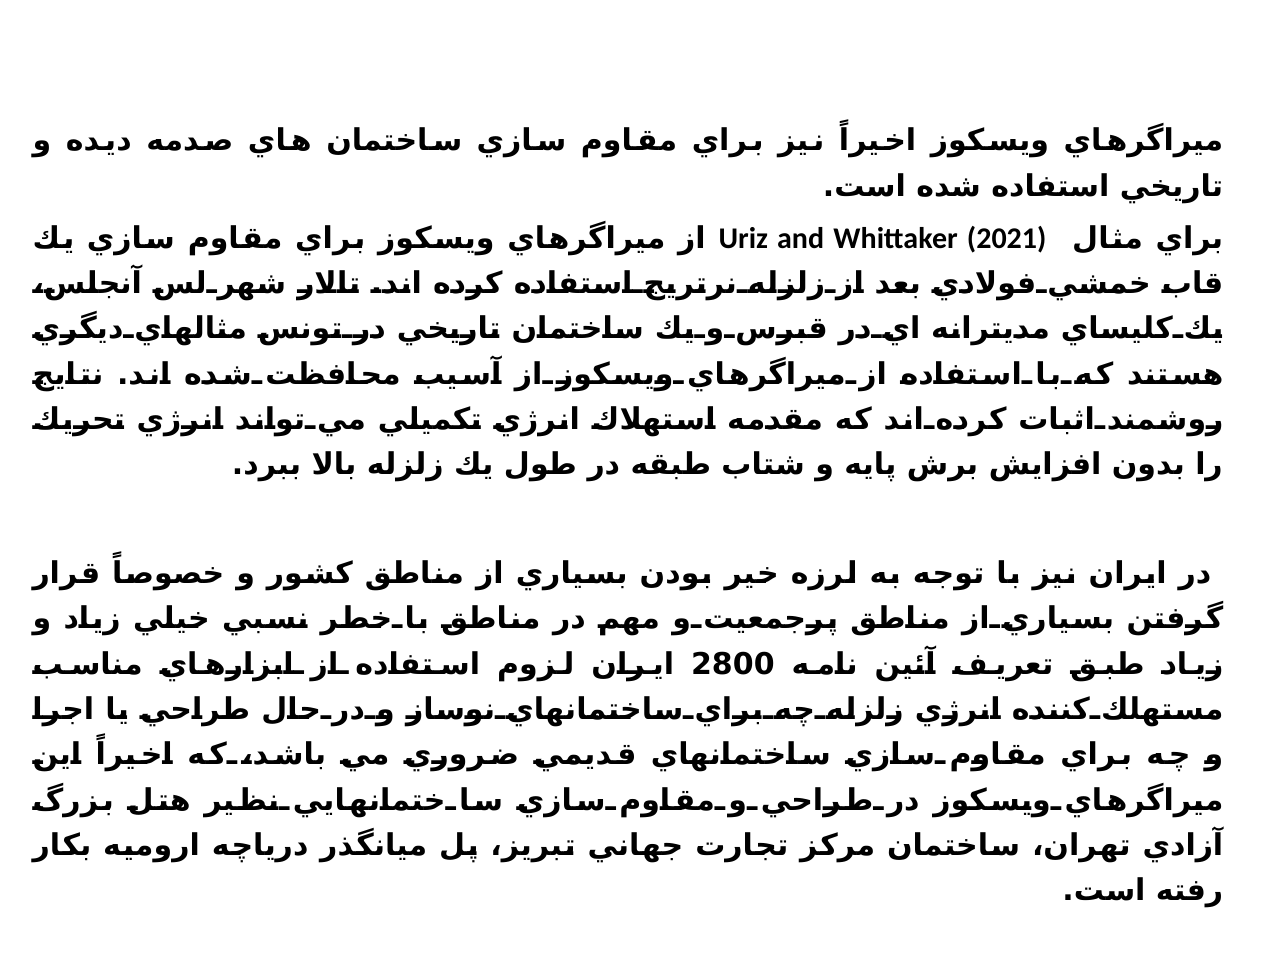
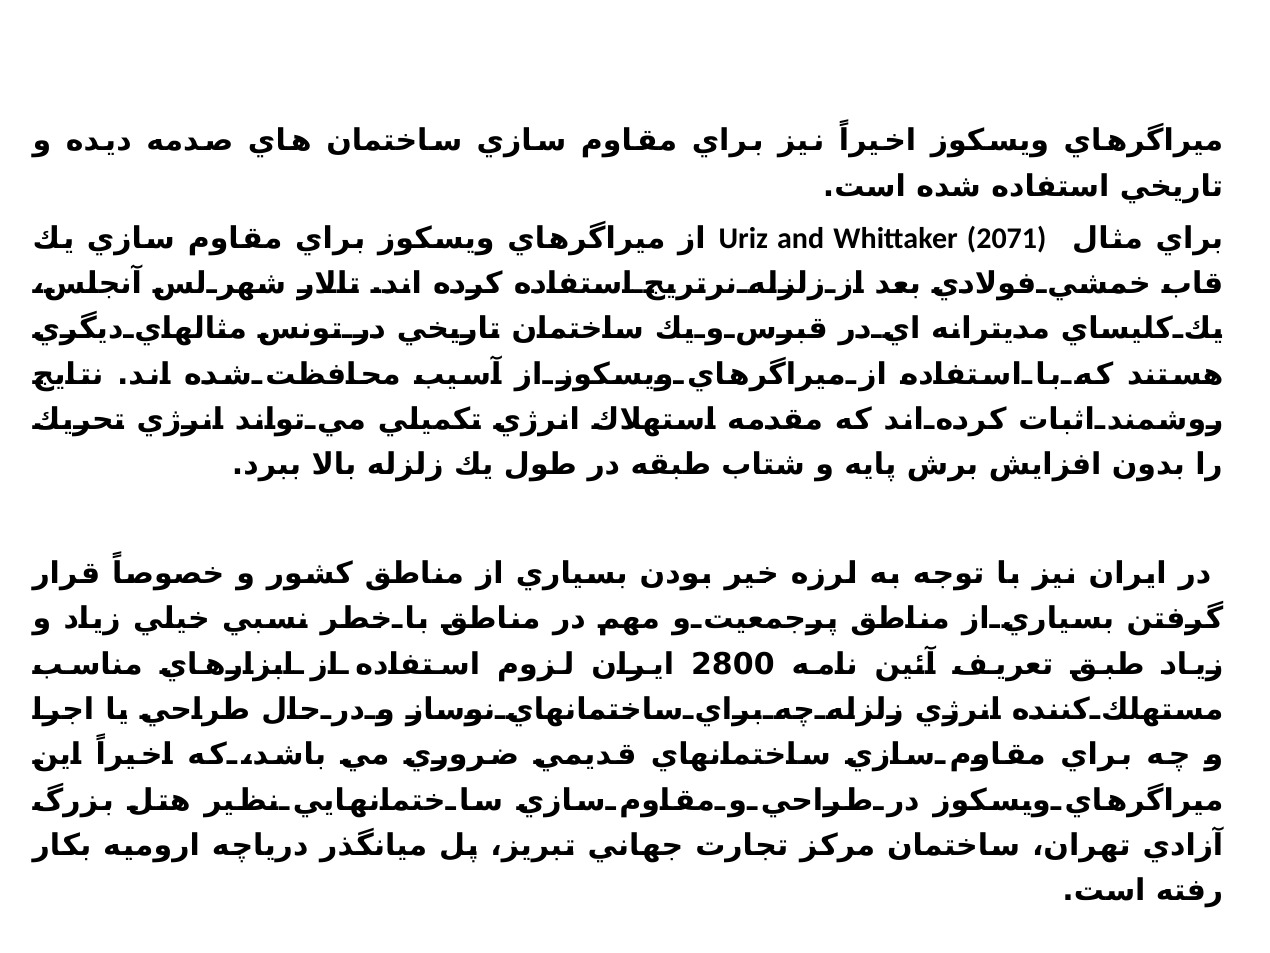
2021: 2021 -> 2071 (1007, 238)
